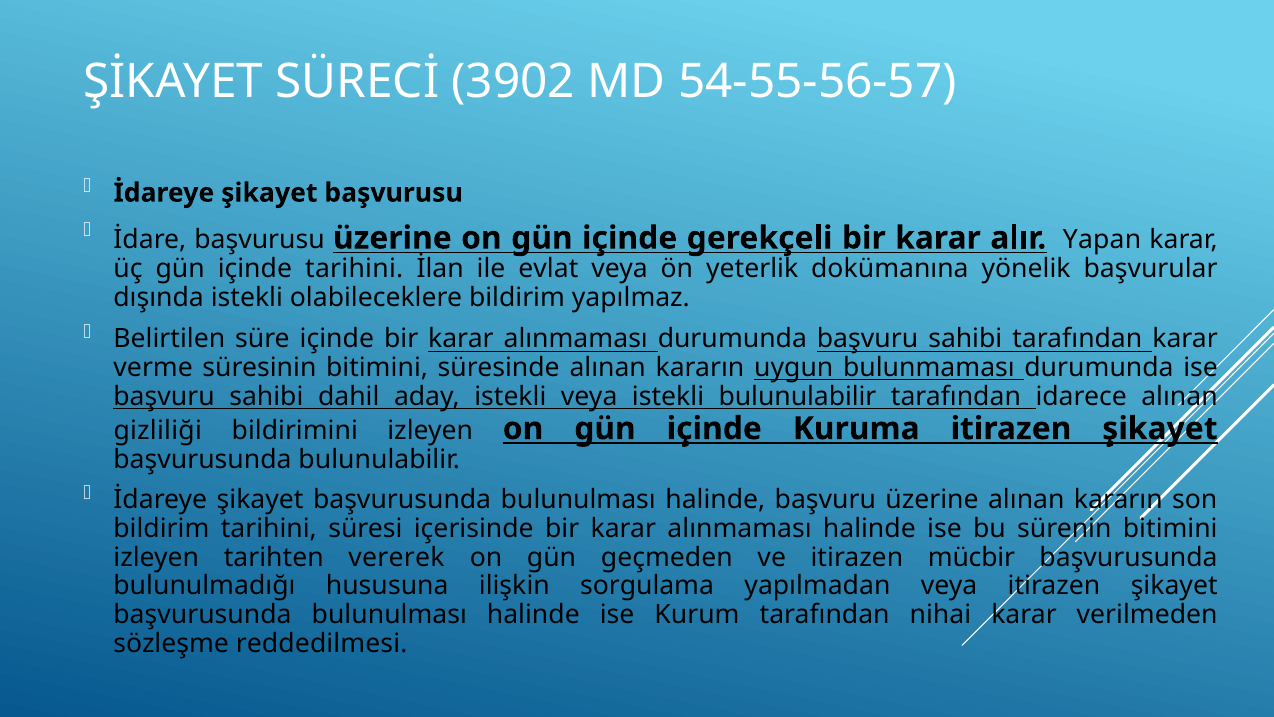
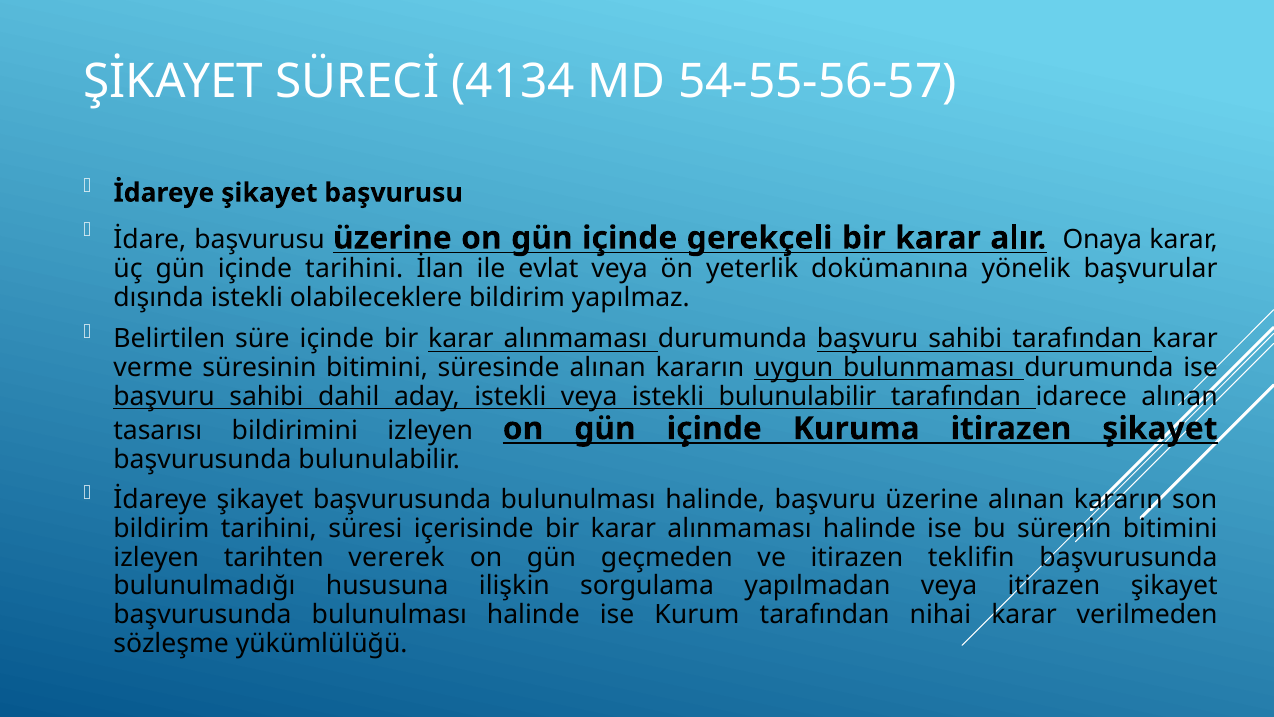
3902: 3902 -> 4134 (513, 82)
Yapan: Yapan -> Onaya (1102, 240)
gizliliği: gizliliği -> tasarısı (158, 430)
mücbir: mücbir -> teklifin (971, 557)
reddedilmesi: reddedilmesi -> yükümlülüğü (322, 643)
